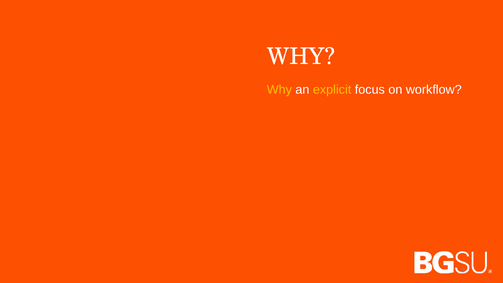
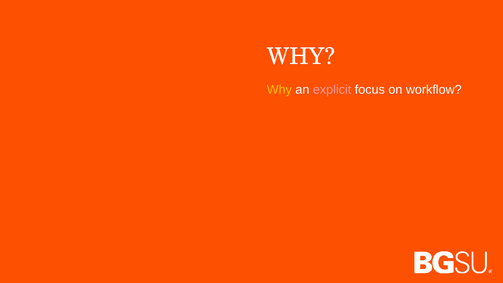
explicit colour: yellow -> pink (332, 90)
